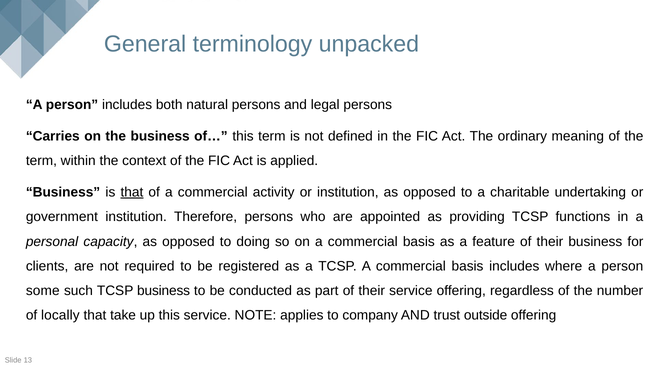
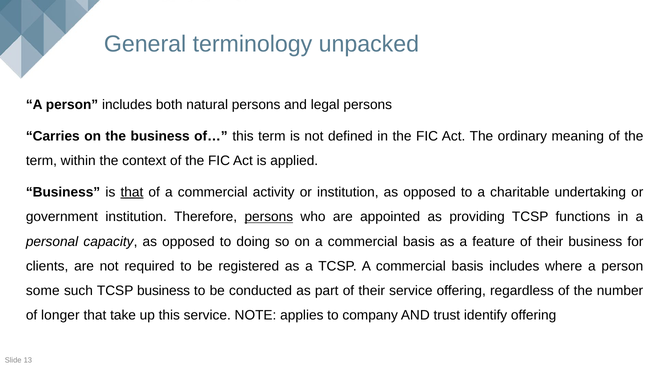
persons underline: none -> present (269, 217)
locally: locally -> longer (60, 315)
outside: outside -> identify (486, 315)
